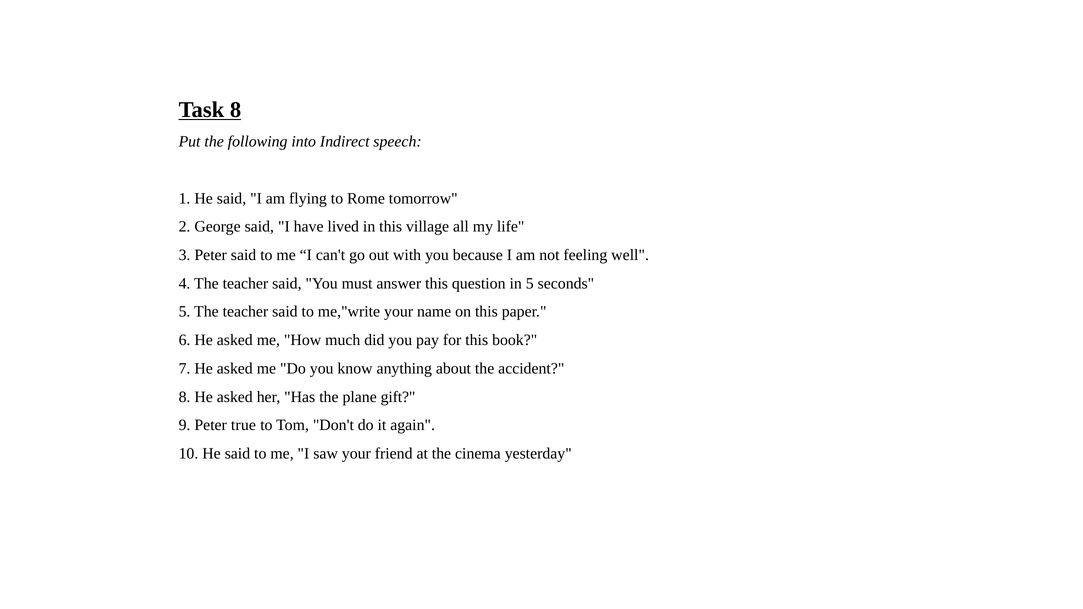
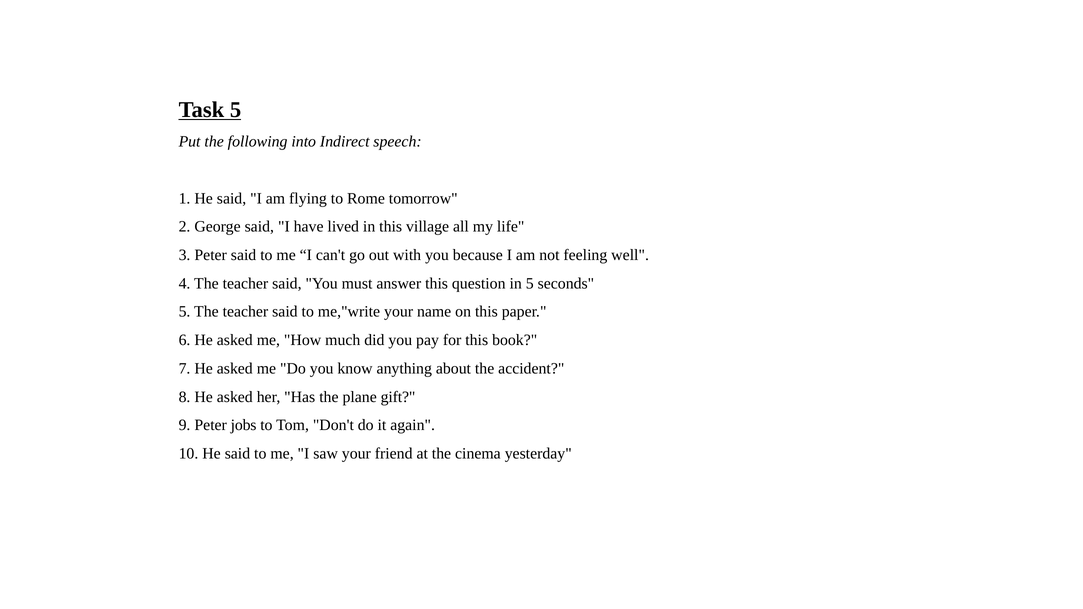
Task 8: 8 -> 5 (236, 110)
true: true -> jobs (244, 425)
